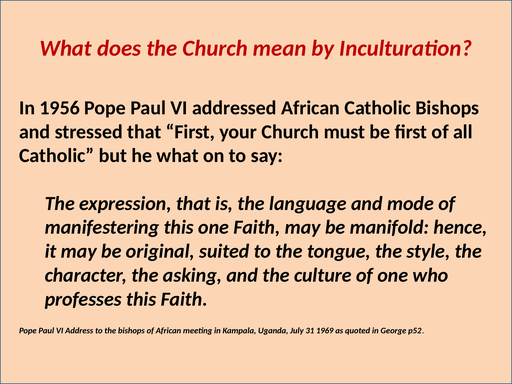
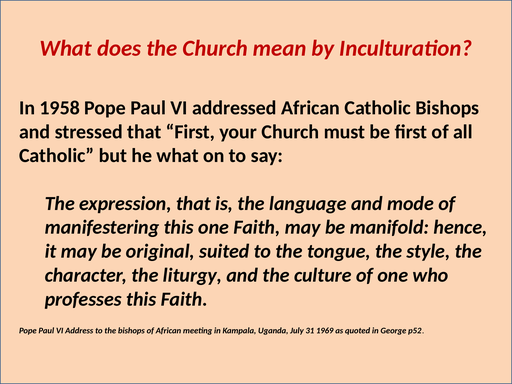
1956: 1956 -> 1958 (60, 108)
asking: asking -> liturgy (192, 275)
